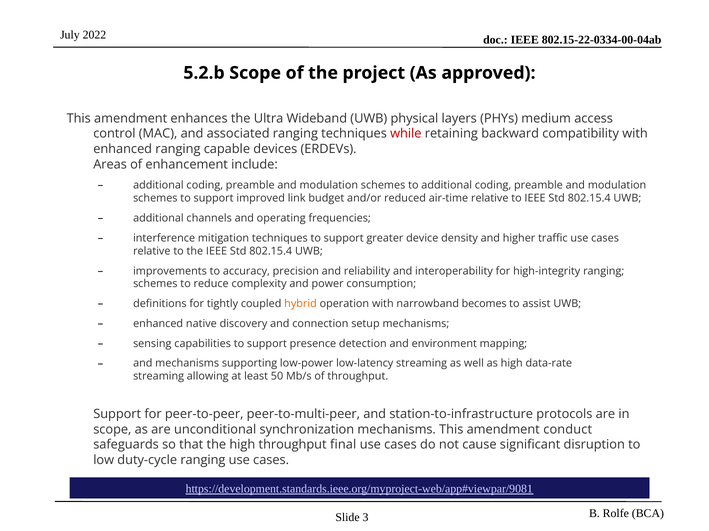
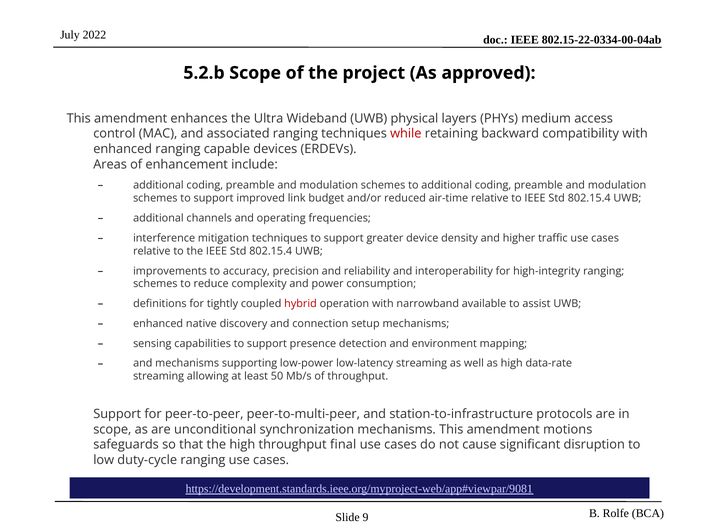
hybrid colour: orange -> red (300, 304)
becomes: becomes -> available (484, 304)
conduct: conduct -> motions (568, 430)
3: 3 -> 9 (366, 518)
